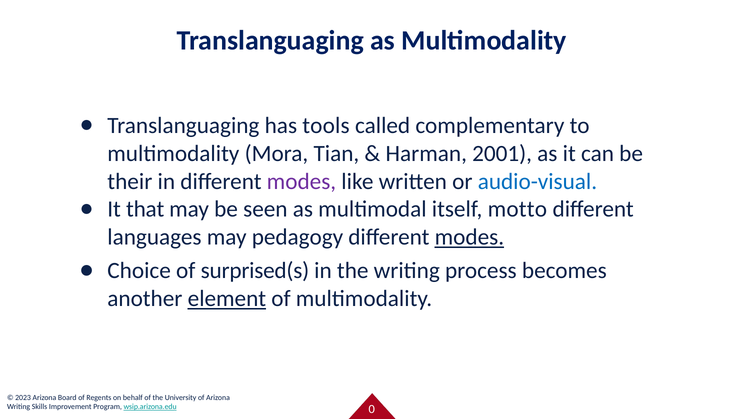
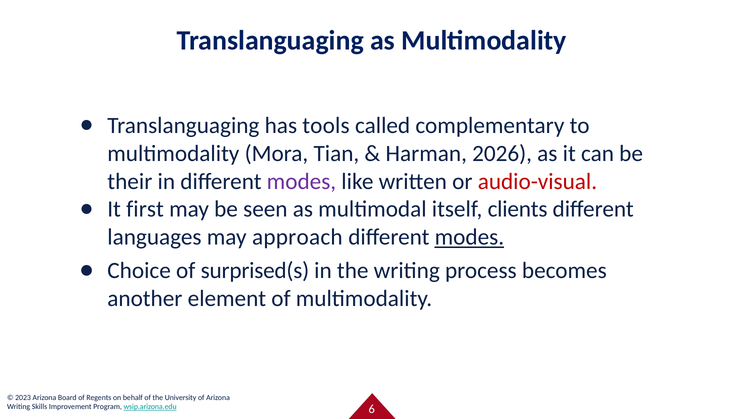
2001: 2001 -> 2026 (502, 153)
audio-visual colour: blue -> red (537, 181)
that: that -> first (145, 209)
motto: motto -> clients (518, 209)
pedagogy: pedagogy -> approach (297, 237)
element underline: present -> none (227, 298)
0: 0 -> 6 (372, 409)
